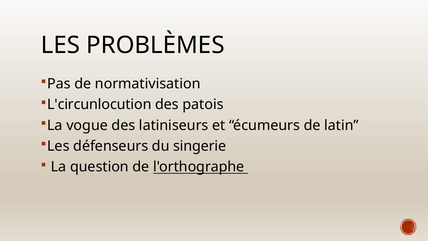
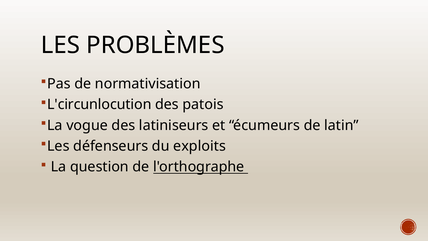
singerie: singerie -> exploits (200, 146)
